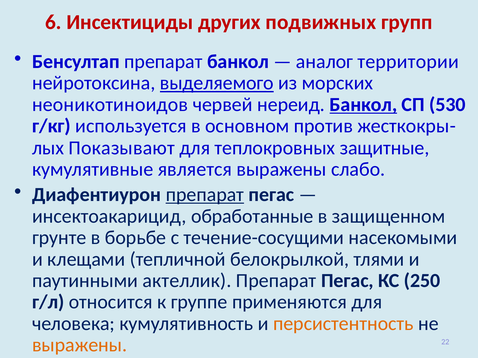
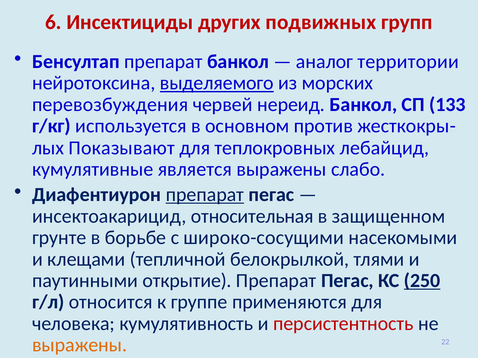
неоникотиноидов: неоникотиноидов -> перевозбуждения (110, 105)
Банкол underline: present -> none (363, 105)
530: 530 -> 133 (447, 105)
защитные: защитные -> лебайцид (384, 148)
обработанные: обработанные -> относительная (252, 216)
течение-сосущими: течение-сосущими -> широко-сосущими (264, 238)
актеллик: актеллик -> открытие (187, 281)
250 underline: none -> present (422, 281)
персистентность colour: orange -> red (343, 324)
